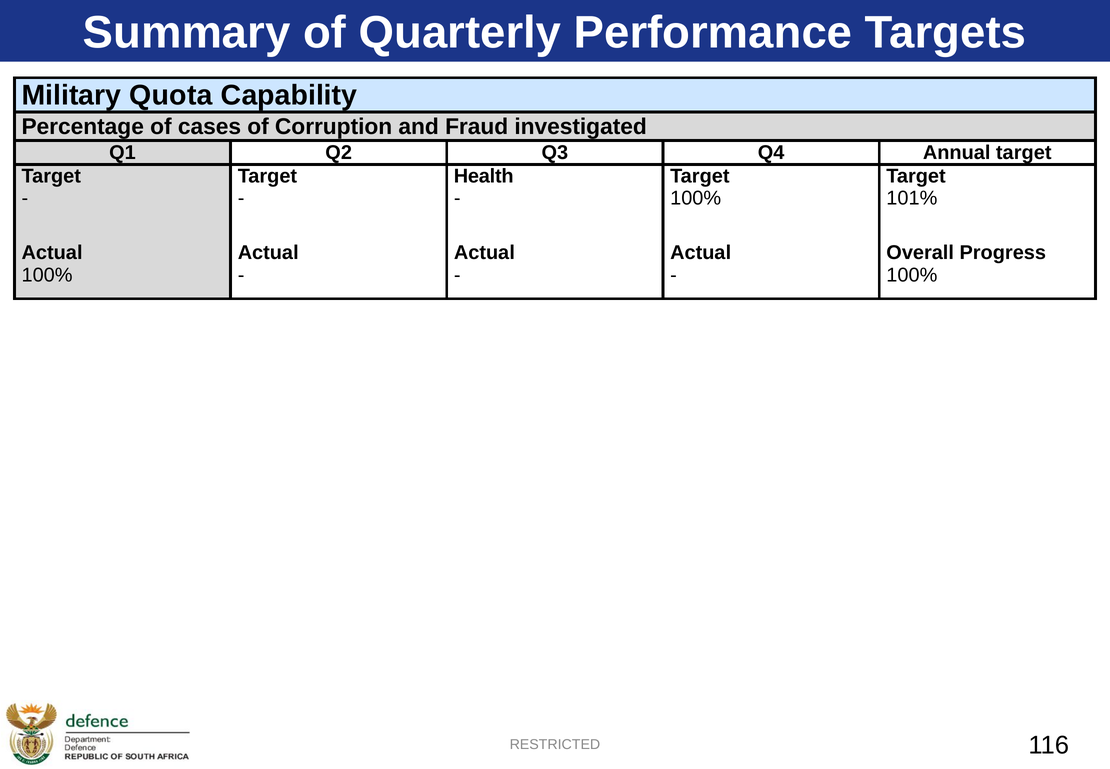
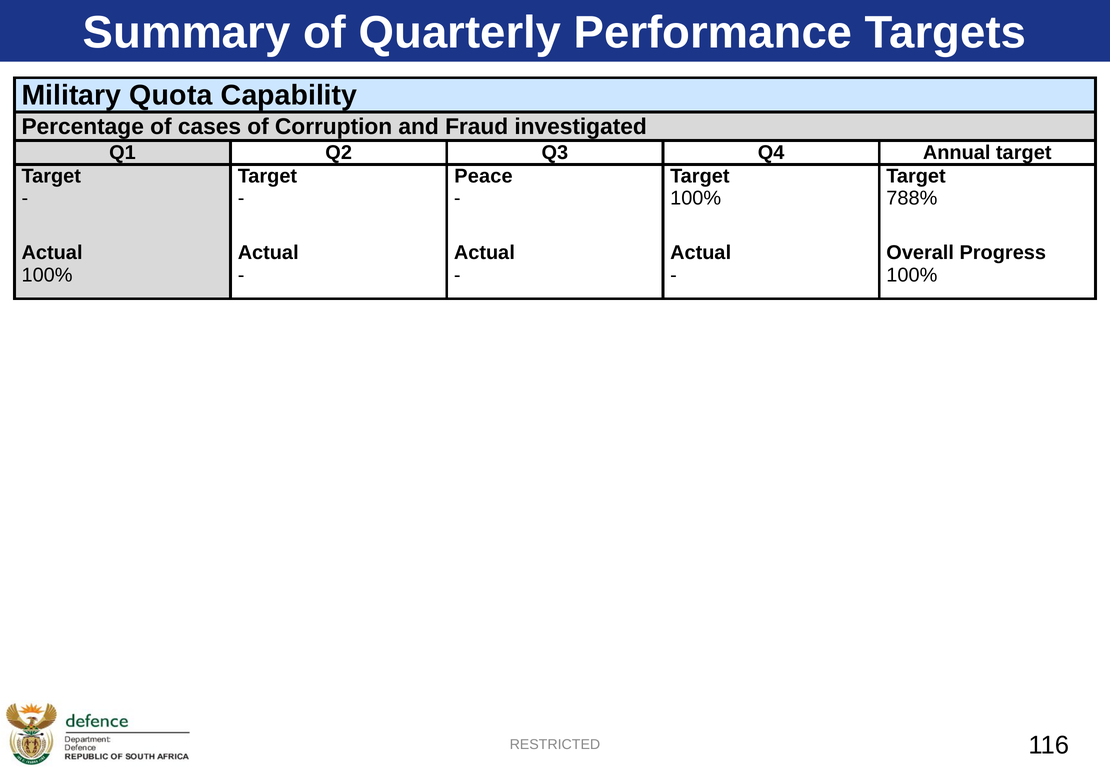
Health: Health -> Peace (484, 176)
101%: 101% -> 788% (912, 198)
